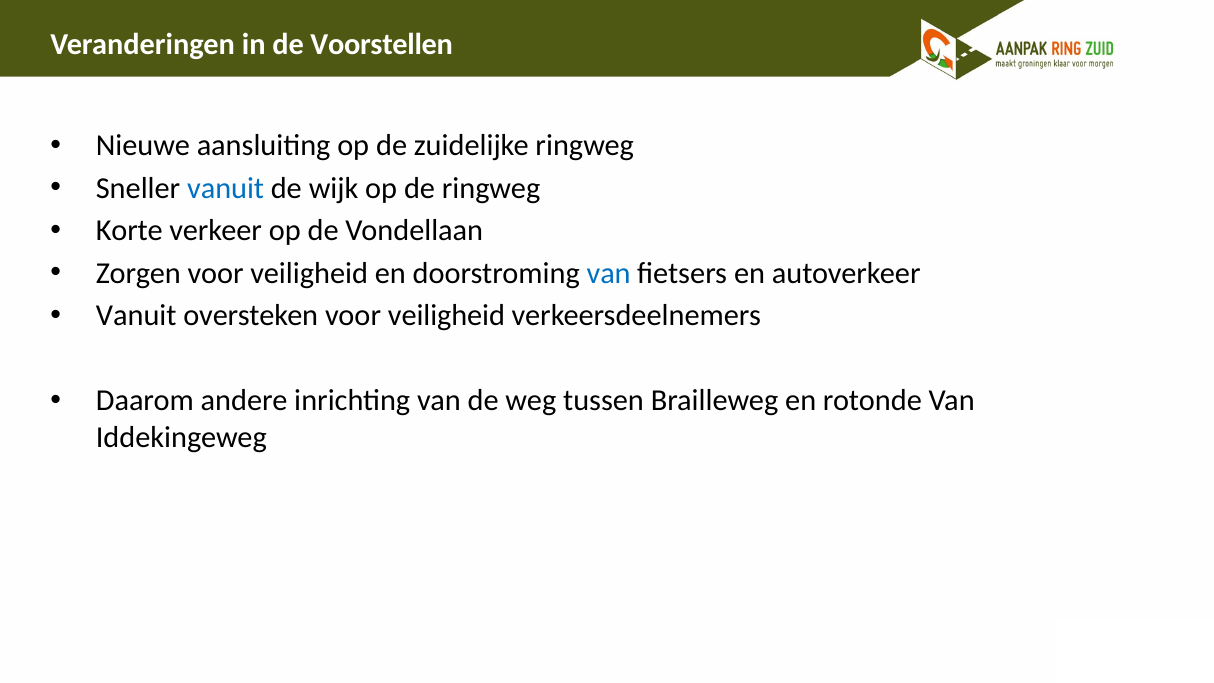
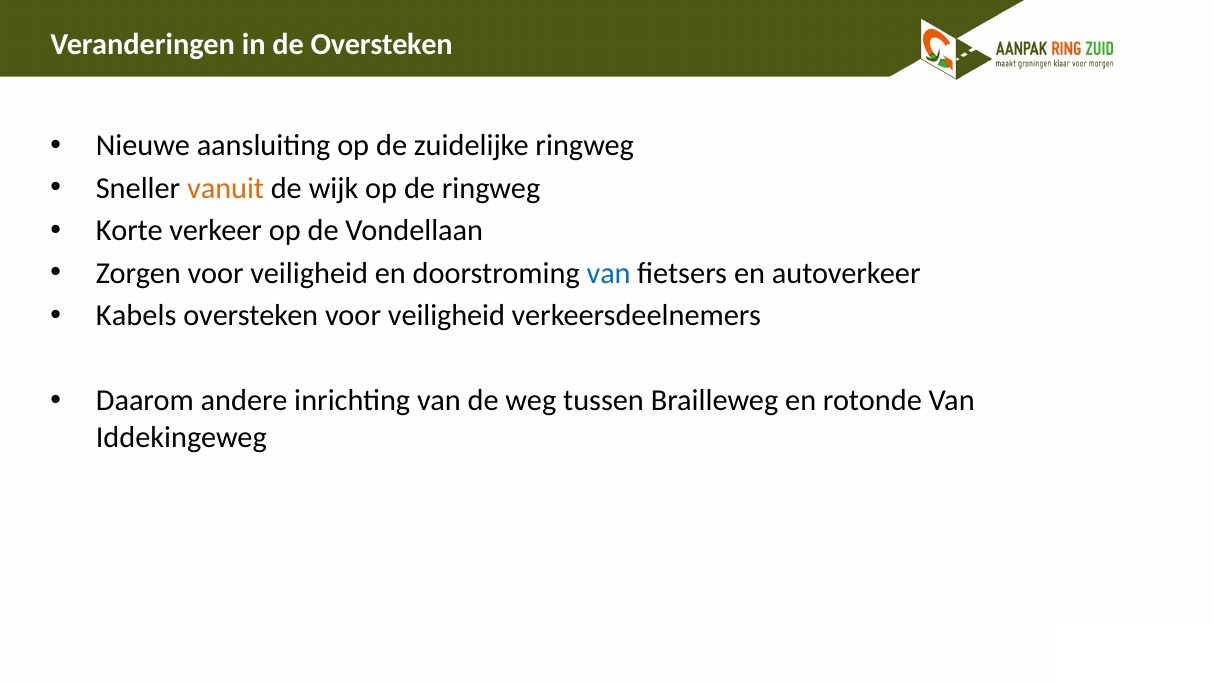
de Voorstellen: Voorstellen -> Oversteken (382, 45)
vanuit colour: blue -> orange (226, 188)
Vanuit: Vanuit -> Kabels (136, 316)
